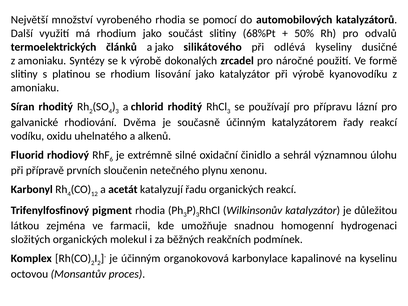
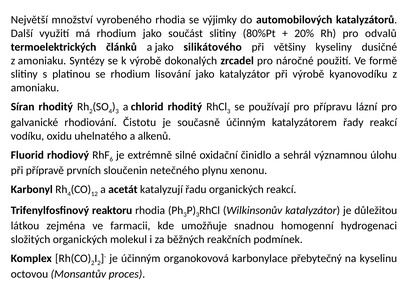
pomocí: pomocí -> výjimky (220, 20)
68%Pt: 68%Pt -> 80%Pt (259, 33)
50%: 50% -> 20% (304, 33)
odlévá: odlévá -> většiny (290, 47)
Dvěma: Dvěma -> Čistotu (140, 122)
pigment: pigment -> reaktoru (112, 210)
kapalinové: kapalinové -> přebytečný (316, 258)
